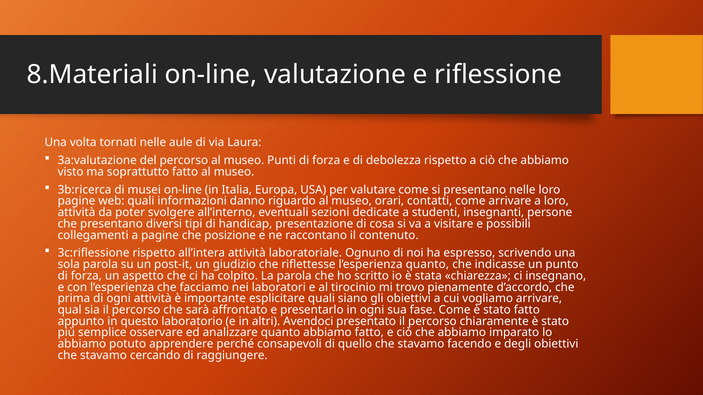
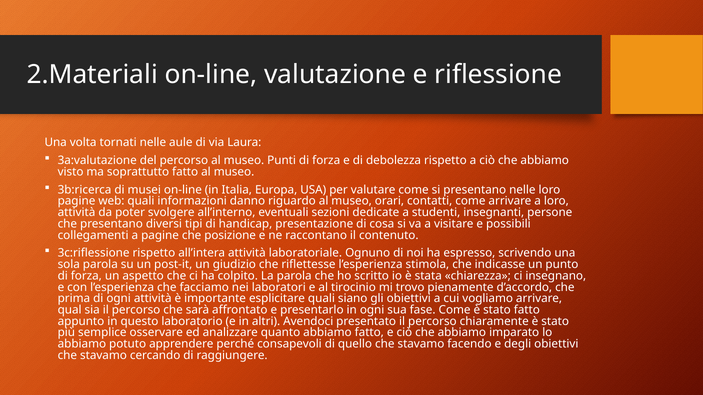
8.Materiali: 8.Materiali -> 2.Materiali (92, 74)
l’esperienza quanto: quanto -> stimola (427, 265)
